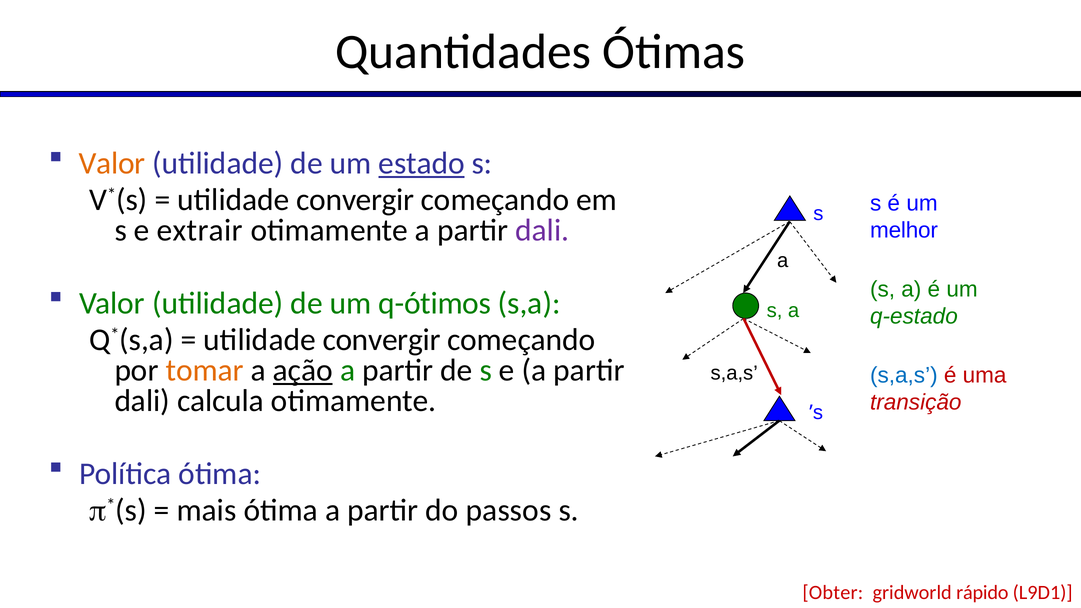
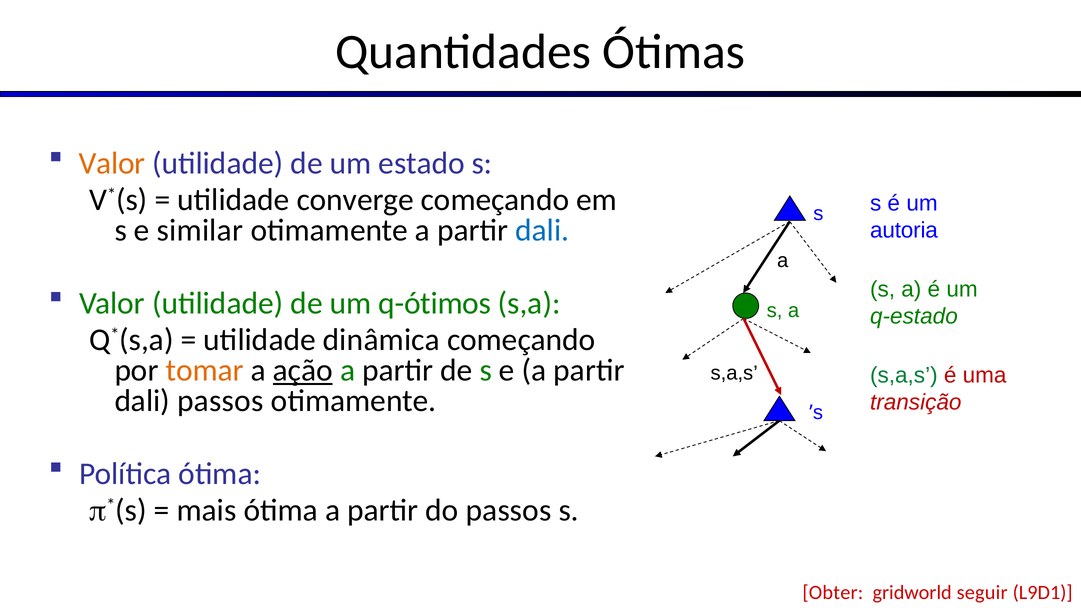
estado underline: present -> none (422, 163)
convergir: convergir -> converge (355, 200)
extrair: extrair -> similar (200, 230)
dali colour: purple -> blue (542, 230)
melhor: melhor -> autoria (904, 230)
convergir: convergir -> dinâmica (381, 340)
s,a,s colour: blue -> green (904, 375)
dali calcula: calcula -> passos (220, 401)
rápido: rápido -> seguir (982, 593)
